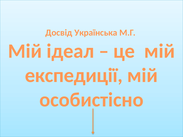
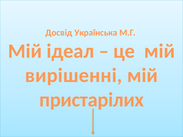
експедиції: експедиції -> вирішенні (74, 76)
особистісно: особистісно -> пристарілих (92, 100)
